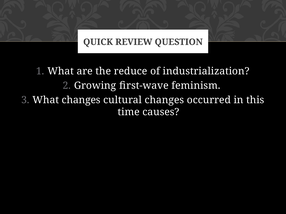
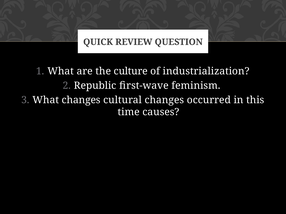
reduce: reduce -> culture (131, 71)
Growing: Growing -> Republic (95, 86)
